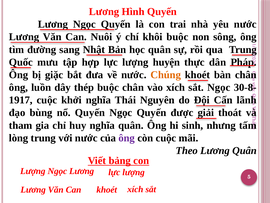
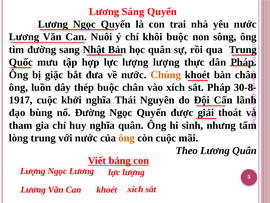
Hình: Hình -> Sáng (133, 12)
lượng huyện: huyện -> lượng (166, 62)
sắt Ngọc: Ngọc -> Pháp (219, 87)
nổ Quyến: Quyến -> Đường (90, 112)
ông colour: purple -> orange (127, 138)
